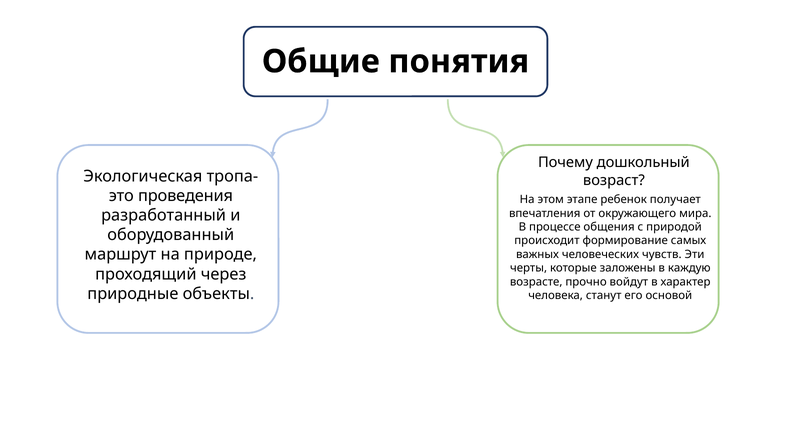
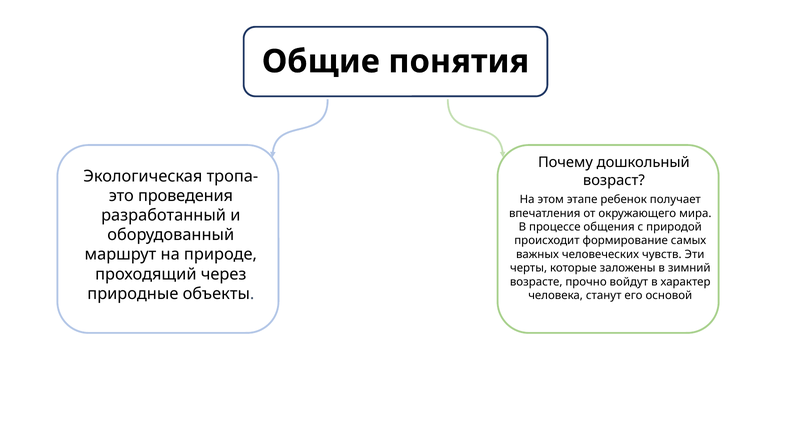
каждую: каждую -> зимний (689, 269)
